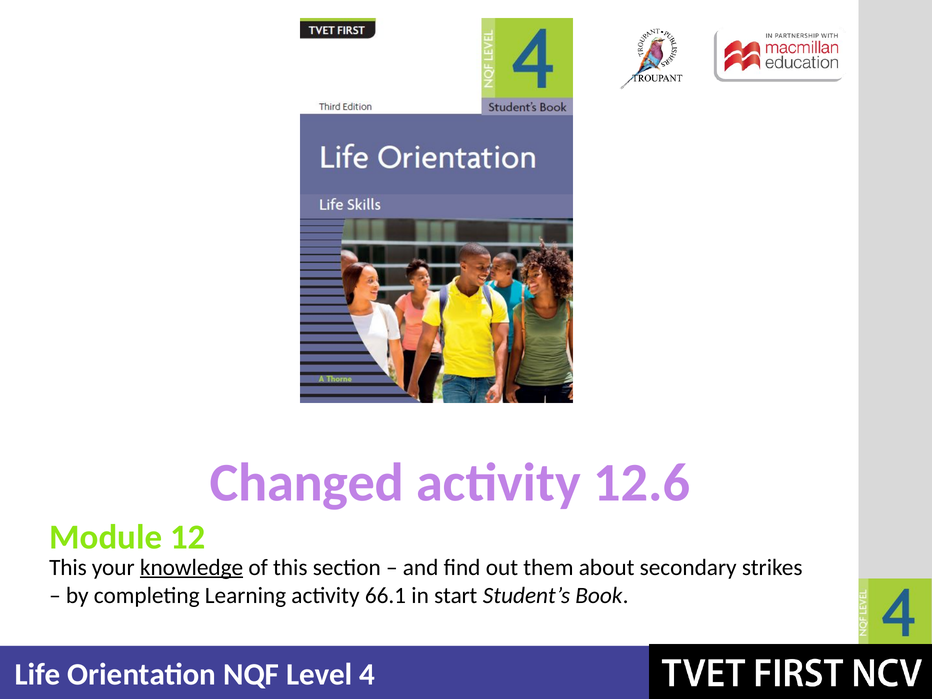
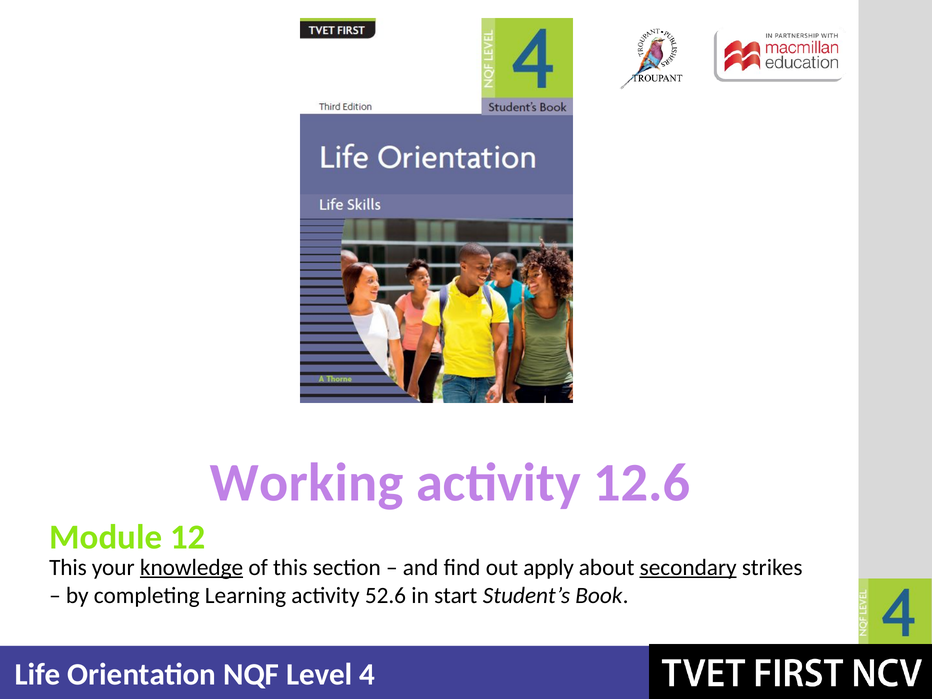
Changed: Changed -> Working (307, 483)
them: them -> apply (549, 567)
secondary underline: none -> present (688, 567)
66.1: 66.1 -> 52.6 (385, 595)
